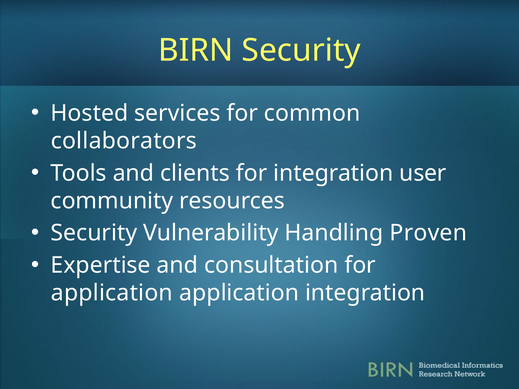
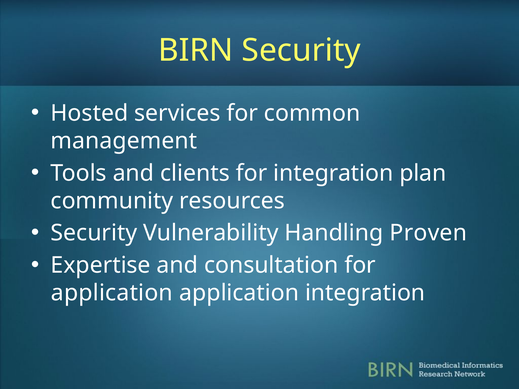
collaborators: collaborators -> management (124, 141)
user: user -> plan (423, 173)
